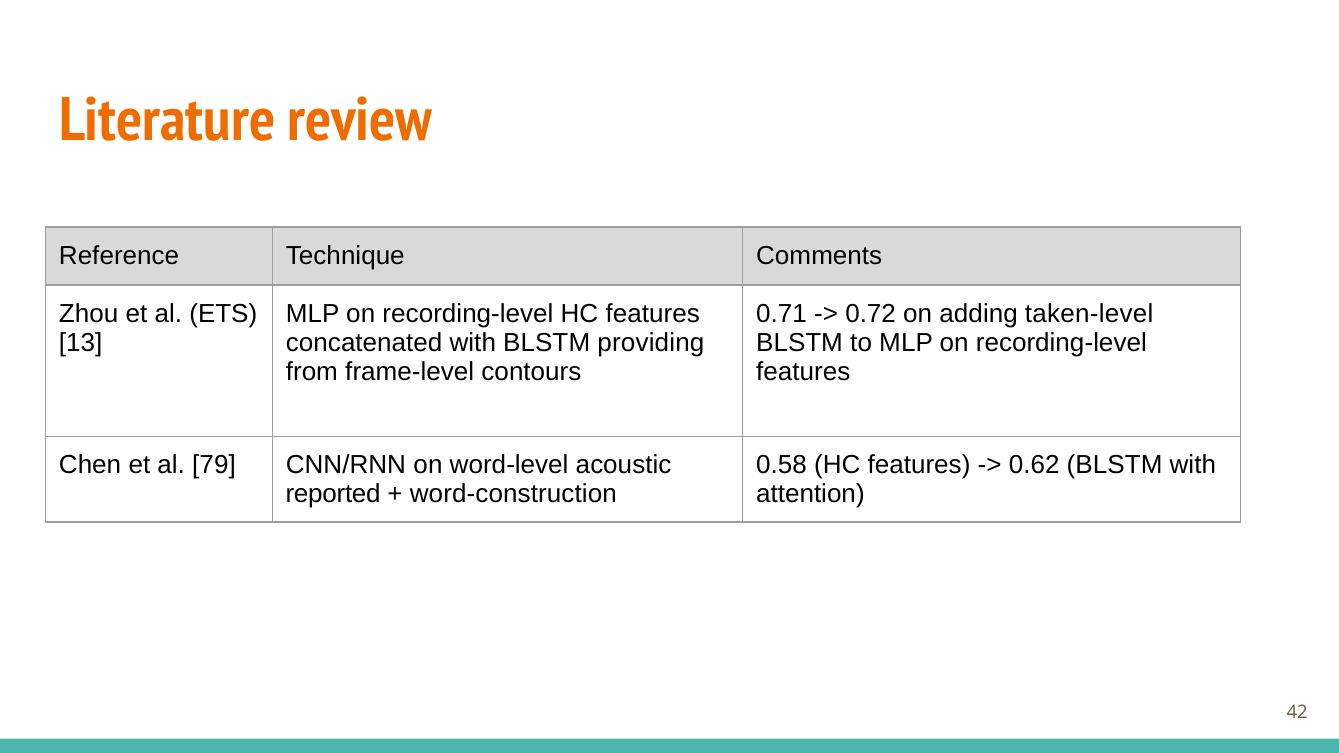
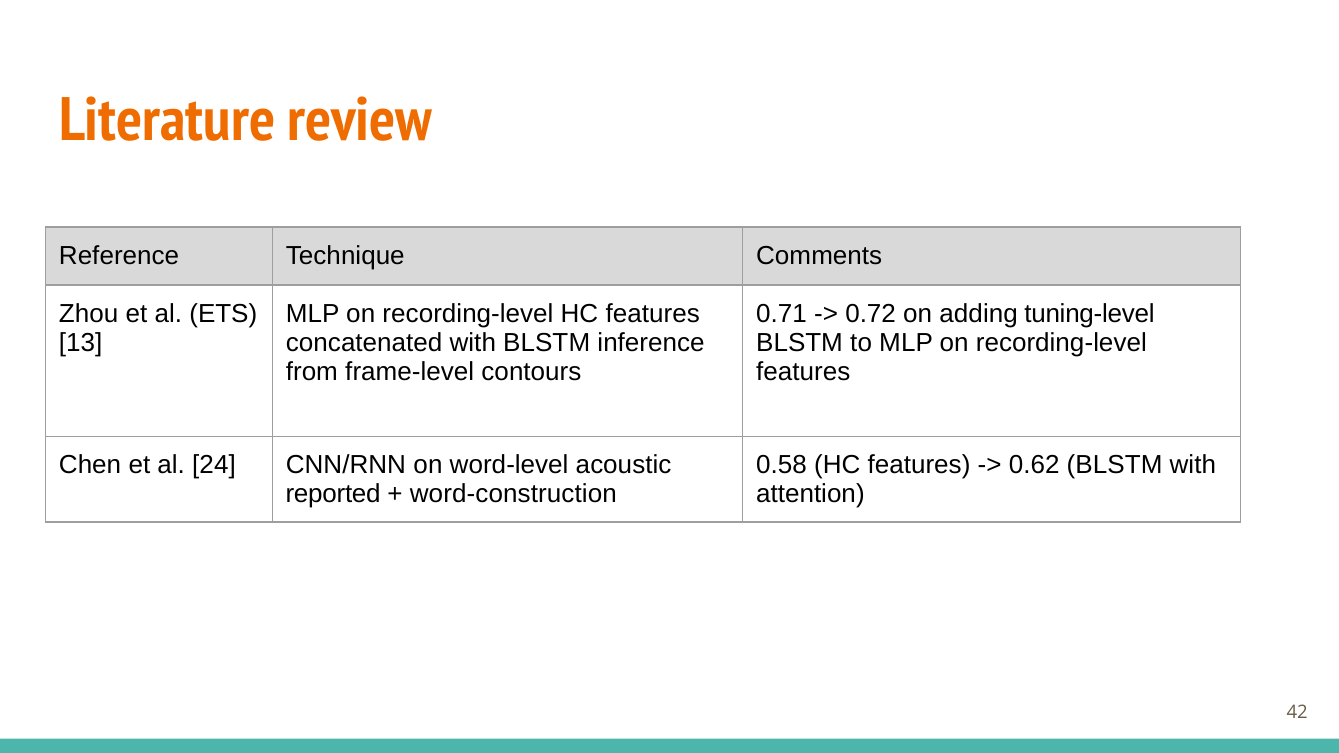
taken-level: taken-level -> tuning-level (1089, 314)
providing: providing -> inference (651, 343)
79: 79 -> 24 (214, 465)
